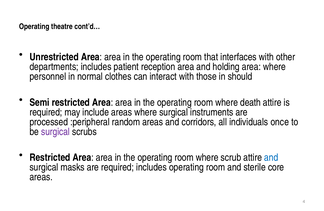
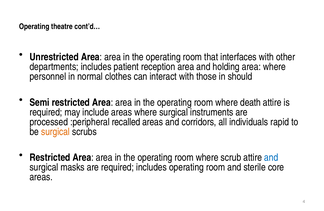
random: random -> recalled (126, 122)
once: once -> rapid (280, 122)
surgical colour: purple -> orange (56, 132)
